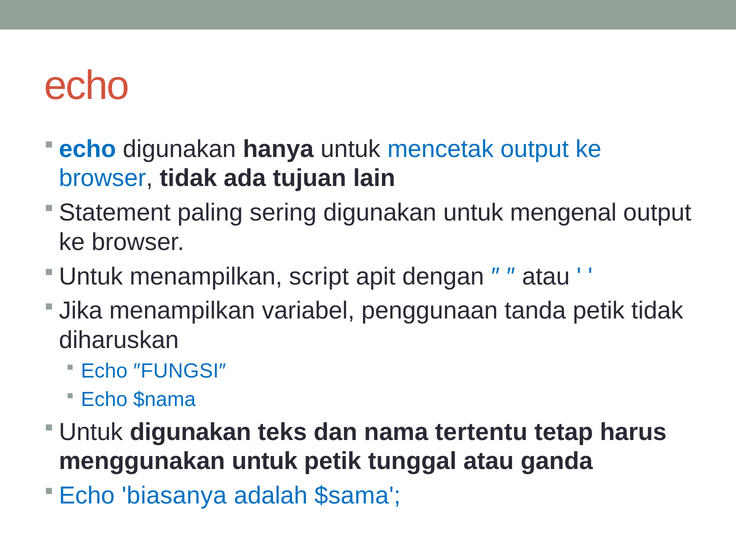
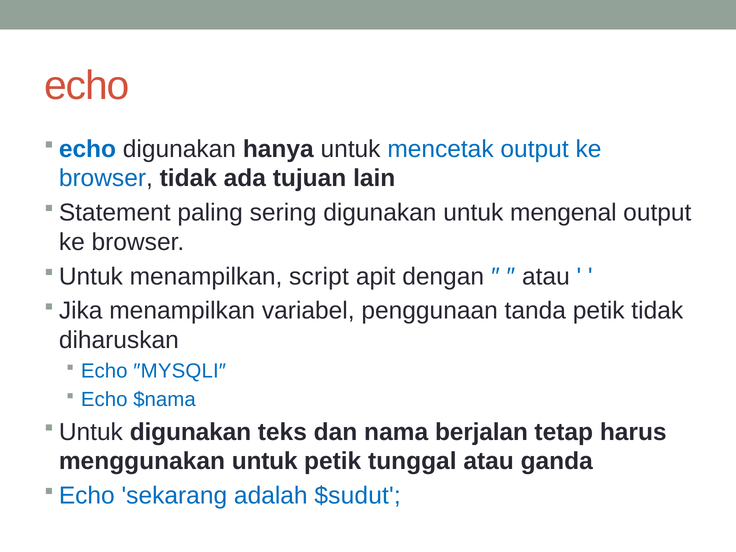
″FUNGSI″: ″FUNGSI″ -> ″MYSQLI″ (180, 371)
tertentu: tertentu -> berjalan (481, 432)
biasanya: biasanya -> sekarang (174, 496)
$sama: $sama -> $sudut (358, 496)
